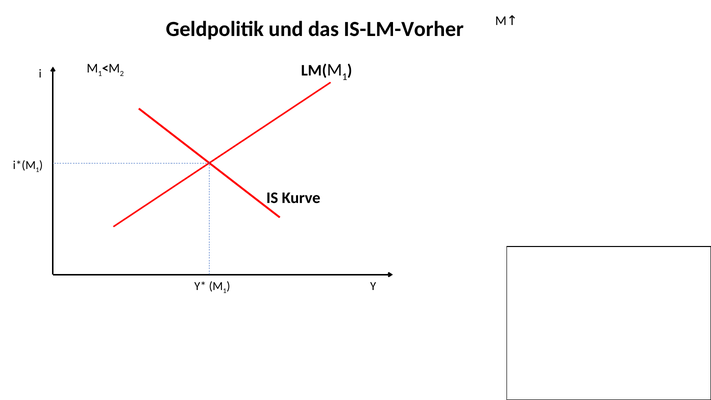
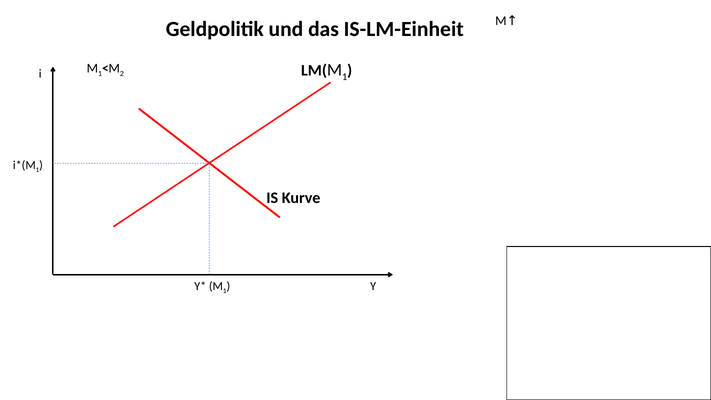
IS-LM-Vorher: IS-LM-Vorher -> IS-LM-Einheit (404, 29)
